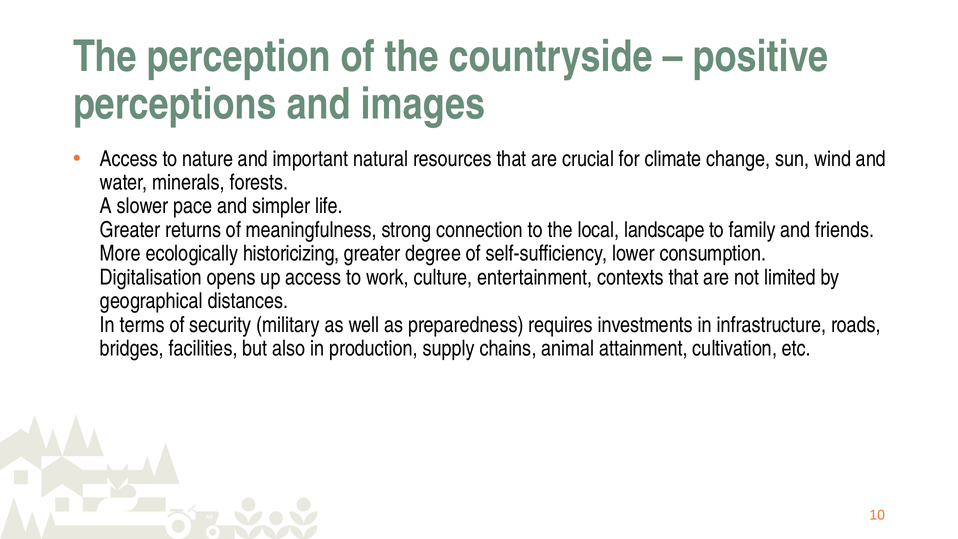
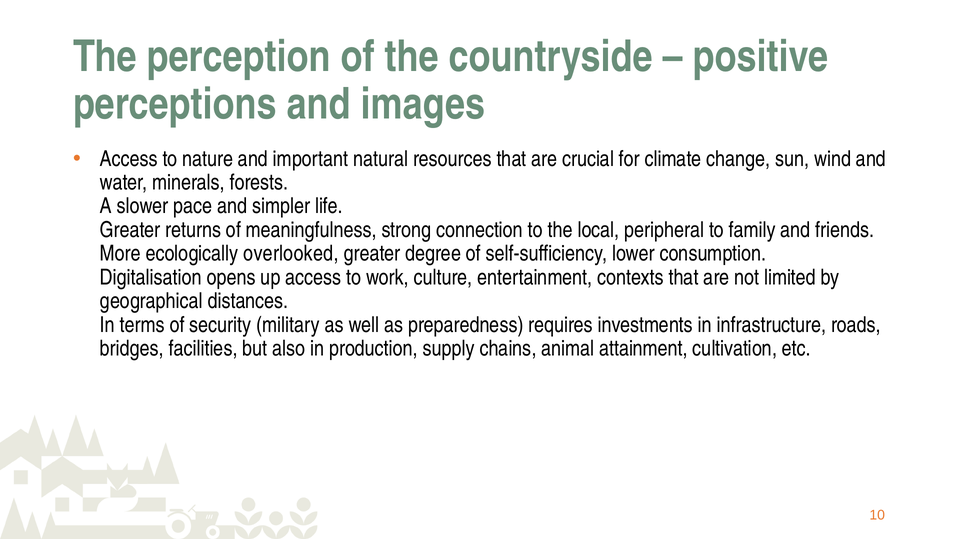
landscape: landscape -> peripheral (664, 230)
historicizing: historicizing -> overlooked (291, 254)
